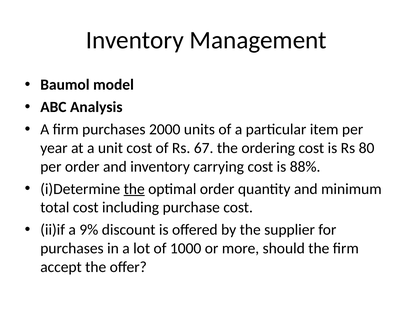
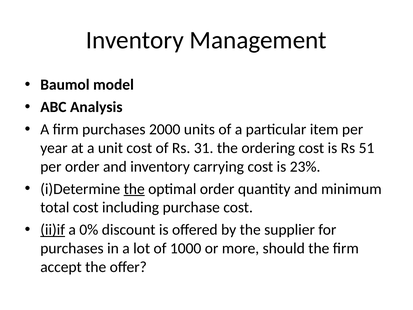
67: 67 -> 31 (204, 148)
80: 80 -> 51 (367, 148)
88%: 88% -> 23% (305, 166)
ii)if underline: none -> present (53, 230)
9%: 9% -> 0% (89, 230)
